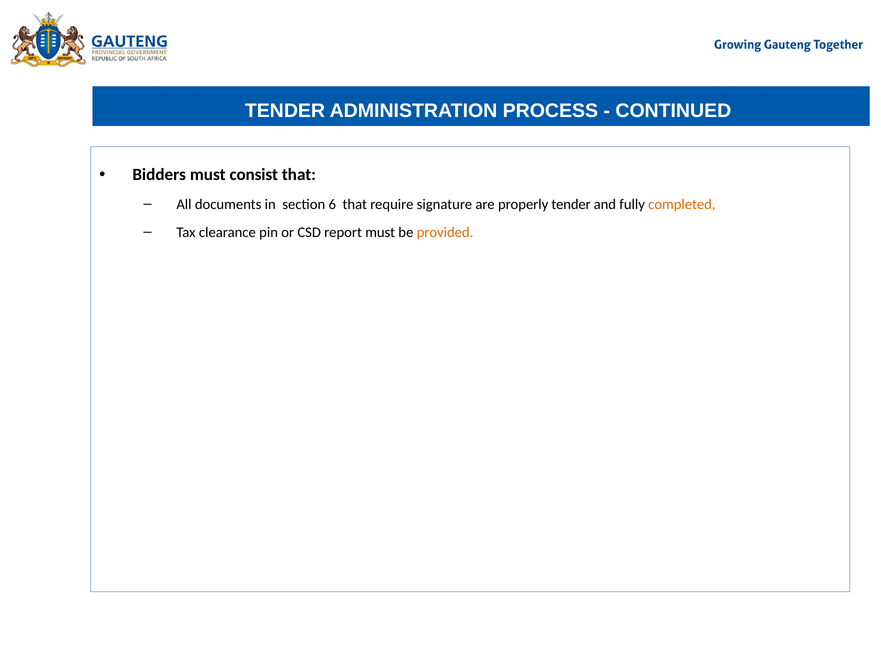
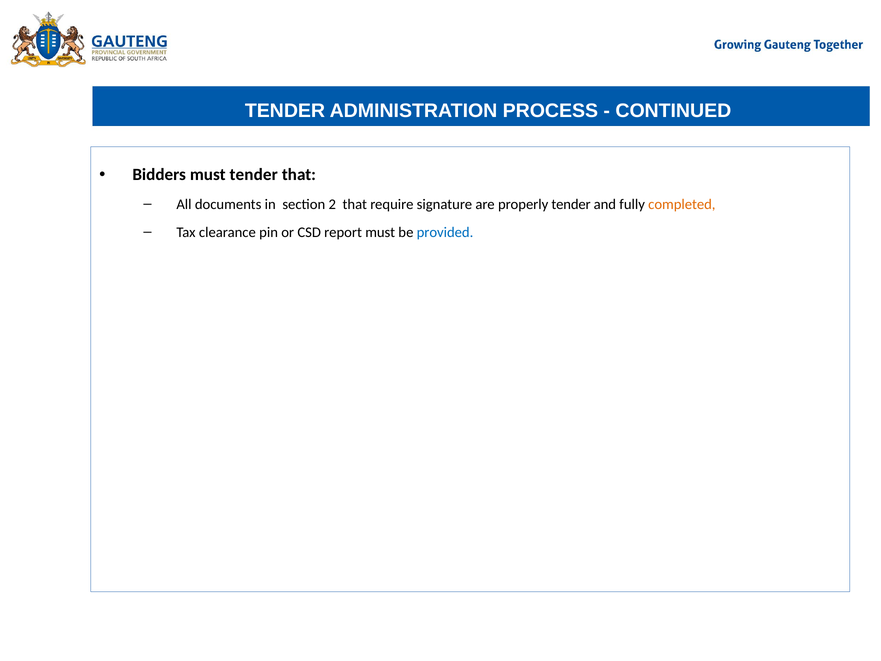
must consist: consist -> tender (254, 175)
6: 6 -> 2 (332, 204)
provided colour: orange -> blue (445, 232)
